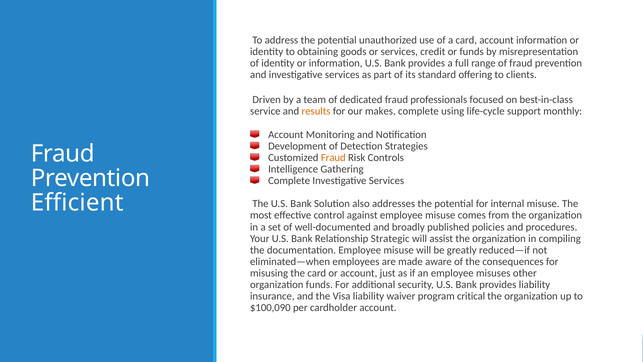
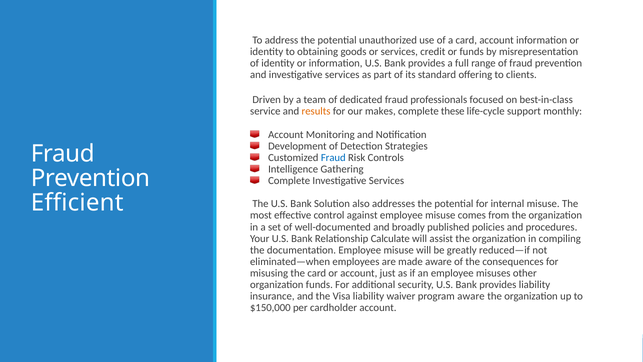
using: using -> these (453, 111)
Fraud colour: orange -> blue (333, 158)
Strategic: Strategic -> Calculate (390, 238)
program critical: critical -> aware (471, 296)
$100,090: $100,090 -> $150,000 (270, 308)
